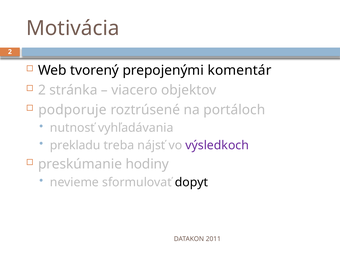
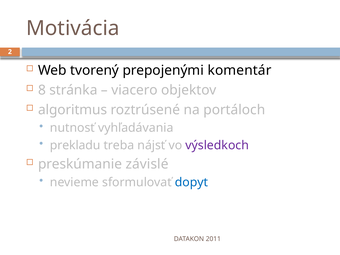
2: 2 -> 8 (42, 90)
podporuje: podporuje -> algoritmus (73, 110)
hodiny: hodiny -> závislé (147, 164)
dopyt colour: black -> blue (191, 182)
